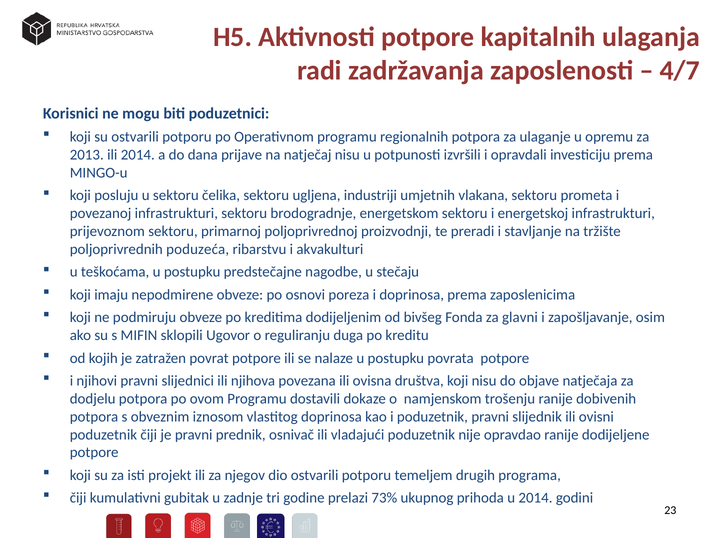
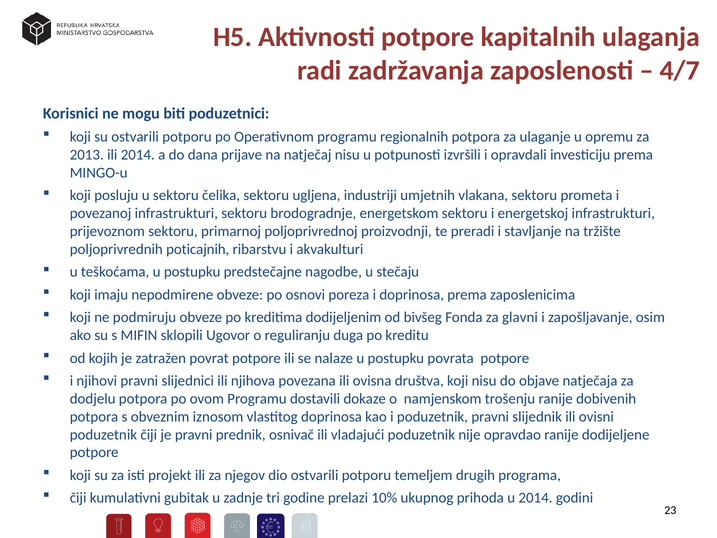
poduzeća: poduzeća -> poticajnih (198, 249)
73%: 73% -> 10% (384, 498)
